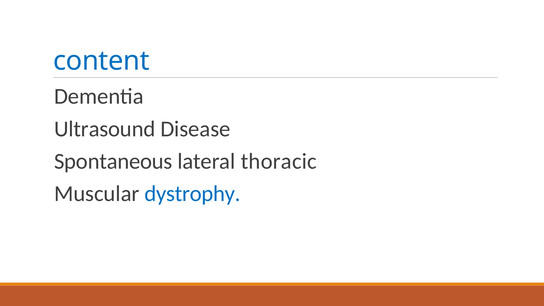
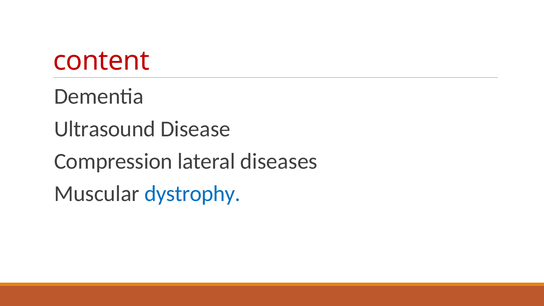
content colour: blue -> red (101, 61)
Spontaneous: Spontaneous -> Compression (113, 161)
thoracic: thoracic -> diseases (279, 161)
